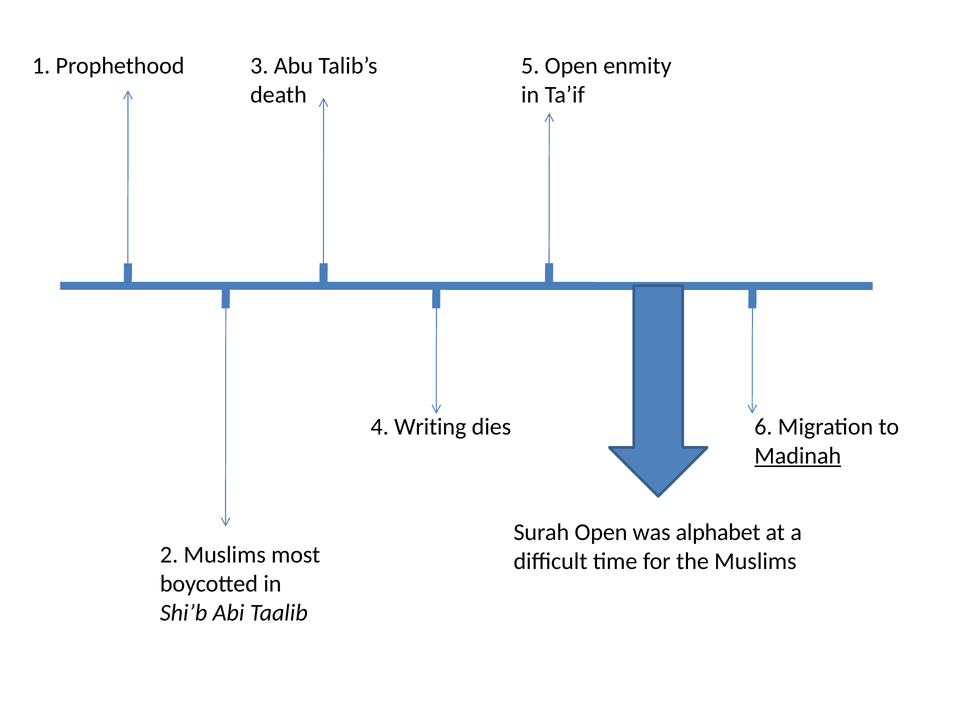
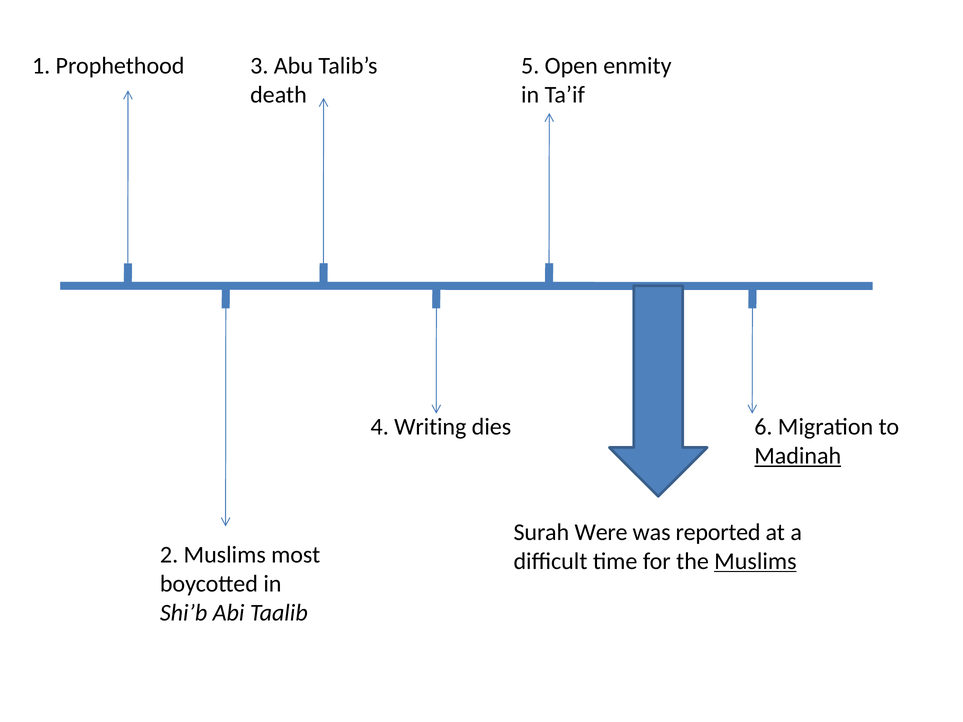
Surah Open: Open -> Were (601, 532)
alphabet: alphabet -> reported (718, 532)
Muslims underline: none -> present (755, 561)
